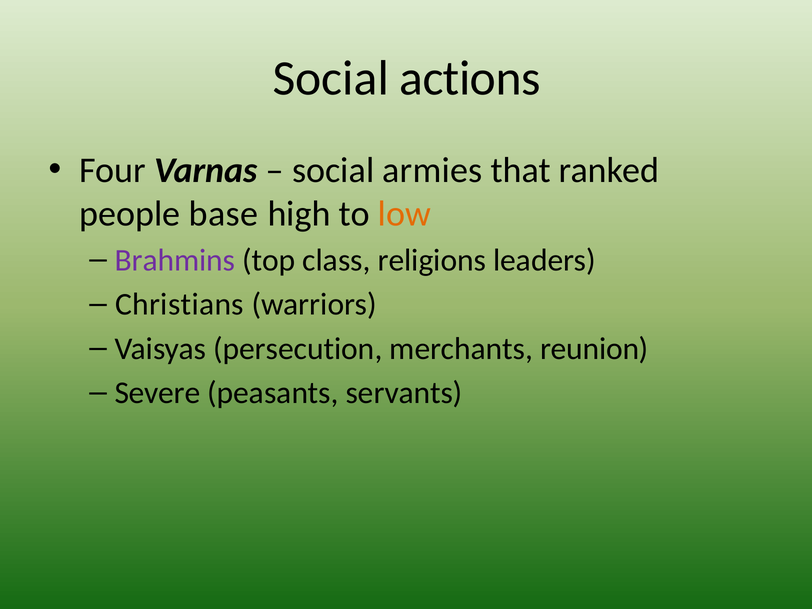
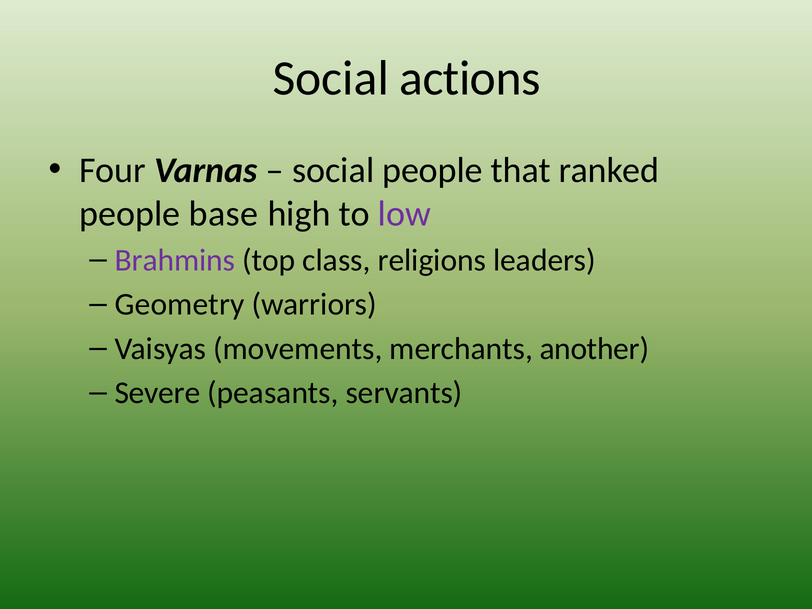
social armies: armies -> people (432, 170)
low colour: orange -> purple (404, 214)
Christians: Christians -> Geometry (180, 305)
persecution: persecution -> movements (298, 349)
reunion: reunion -> another (594, 349)
